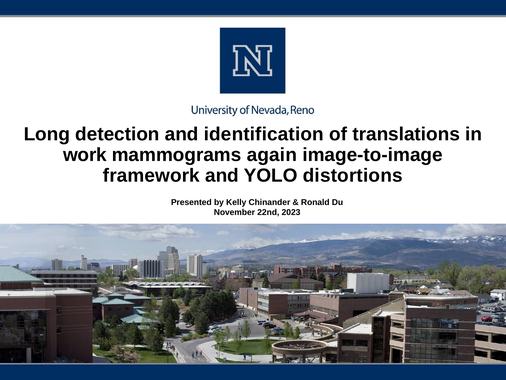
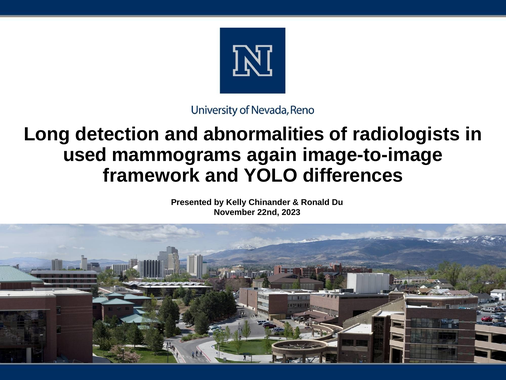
identification: identification -> abnormalities (264, 134)
translations: translations -> radiologists (406, 134)
work: work -> used (85, 155)
distortions: distortions -> differences (353, 175)
